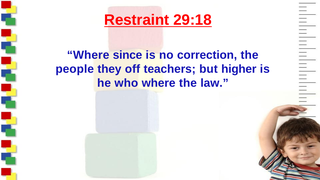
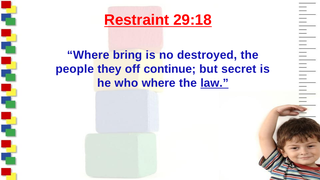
since: since -> bring (127, 55)
correction: correction -> destroyed (207, 55)
teachers: teachers -> continue (170, 69)
higher: higher -> secret (239, 69)
law underline: none -> present (214, 83)
